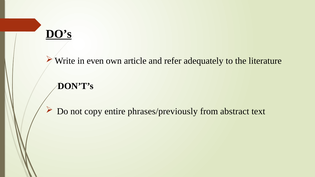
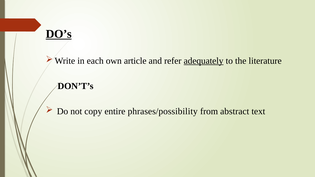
even: even -> each (95, 61)
adequately underline: none -> present (204, 61)
phrases/previously: phrases/previously -> phrases/possibility (163, 111)
